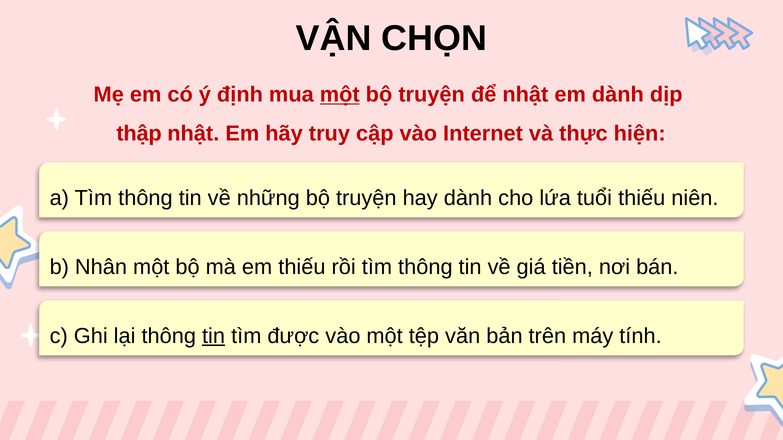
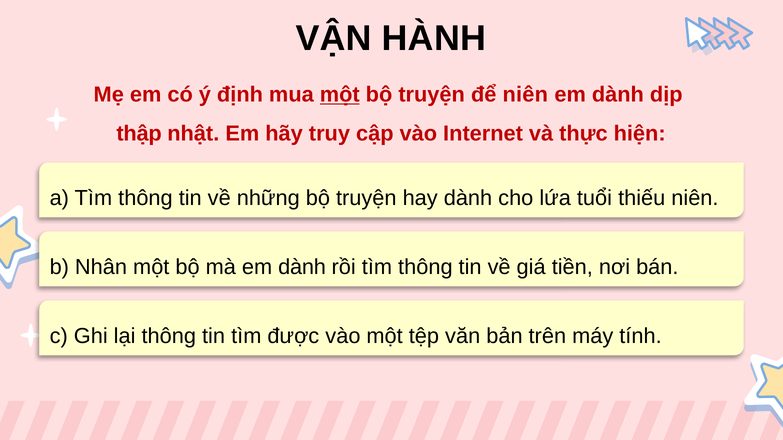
CHỌN: CHỌN -> HÀNH (434, 39)
để nhật: nhật -> niên (525, 95)
mà em thiếu: thiếu -> dành (302, 267)
tin underline: present -> none (214, 336)
